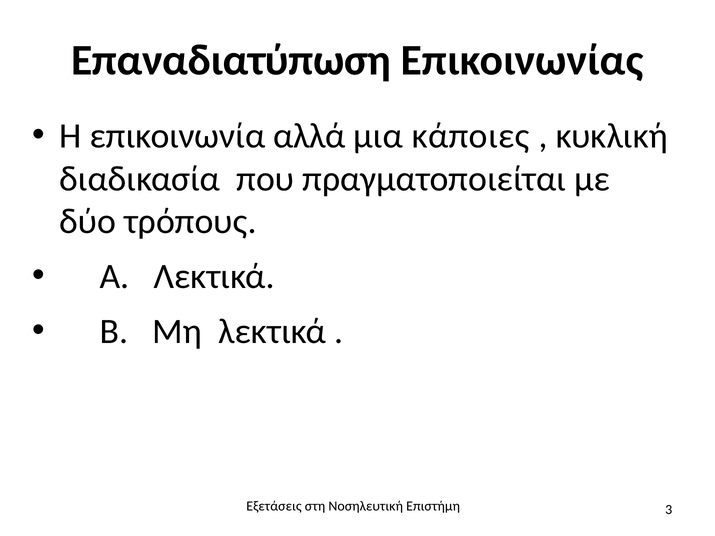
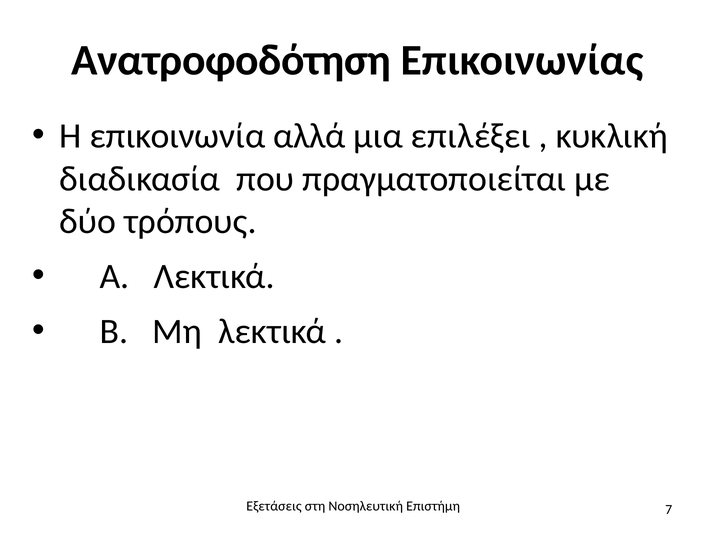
Επαναδιατύπωση: Επαναδιατύπωση -> Ανατροφοδότηση (231, 60)
κάποιες: κάποιες -> επιλέξει (471, 136)
3: 3 -> 7 (669, 510)
